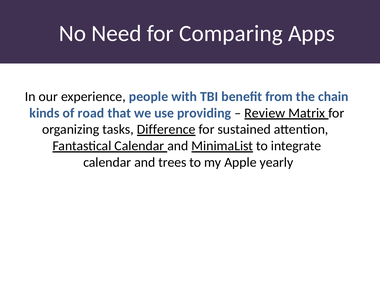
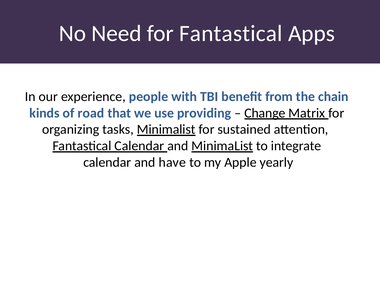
for Comparing: Comparing -> Fantastical (231, 33)
Review: Review -> Change (265, 113)
tasks Difference: Difference -> Minimalist (166, 129)
trees: trees -> have (172, 162)
